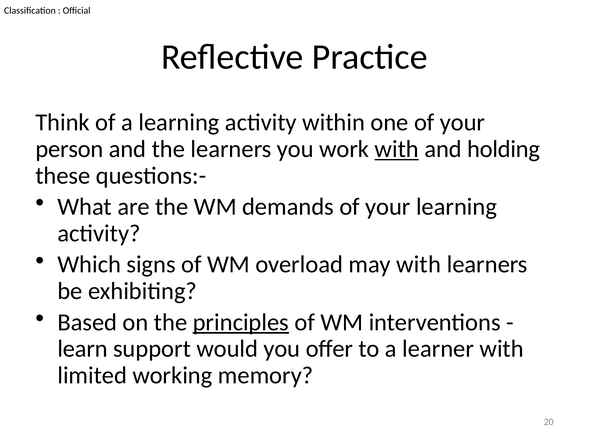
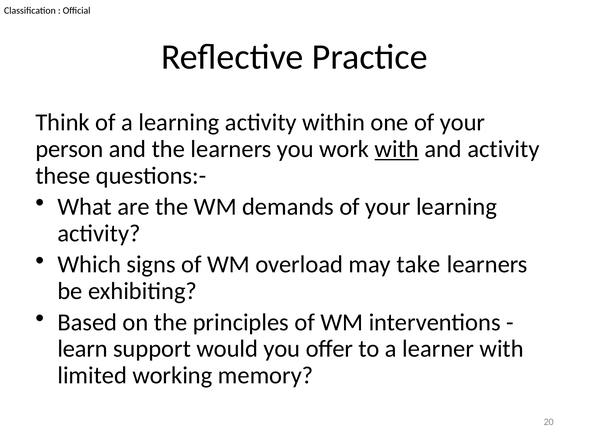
and holding: holding -> activity (503, 149)
may with: with -> take (419, 264)
principles underline: present -> none (241, 322)
